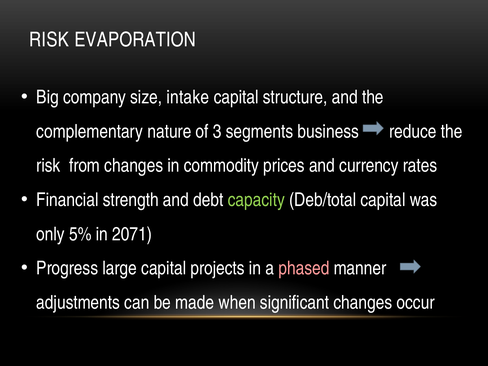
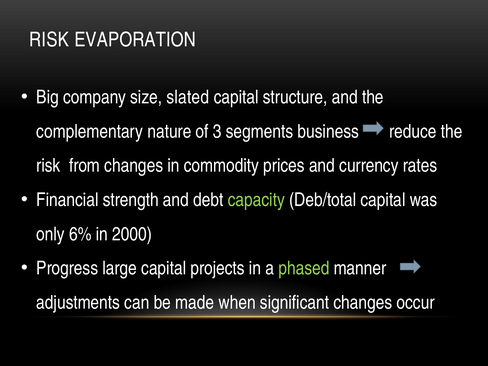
intake: intake -> slated (188, 97)
5%: 5% -> 6% (80, 234)
2071: 2071 -> 2000 (132, 234)
phased colour: pink -> light green (304, 268)
